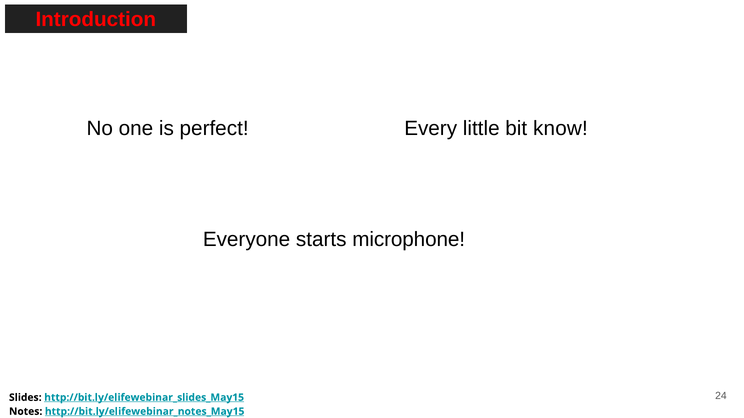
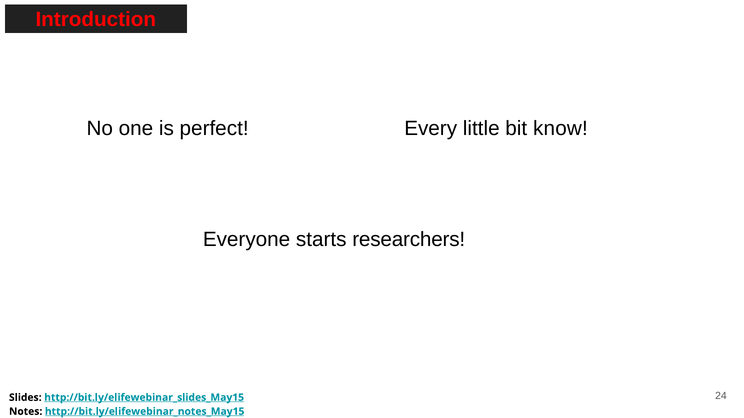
microphone: microphone -> researchers (409, 240)
